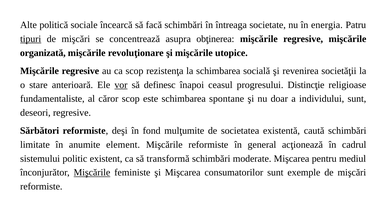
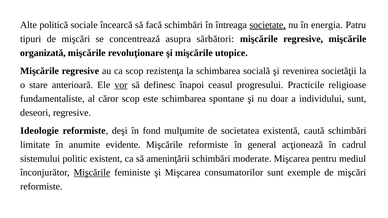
societate underline: none -> present (268, 25)
tipuri underline: present -> none (31, 39)
obţinerea: obţinerea -> sărbători (215, 39)
Distincţie: Distincţie -> Practicile (306, 85)
Sărbători: Sărbători -> Ideologie (39, 131)
element: element -> evidente (123, 145)
transformă: transformă -> ameninţării (168, 159)
